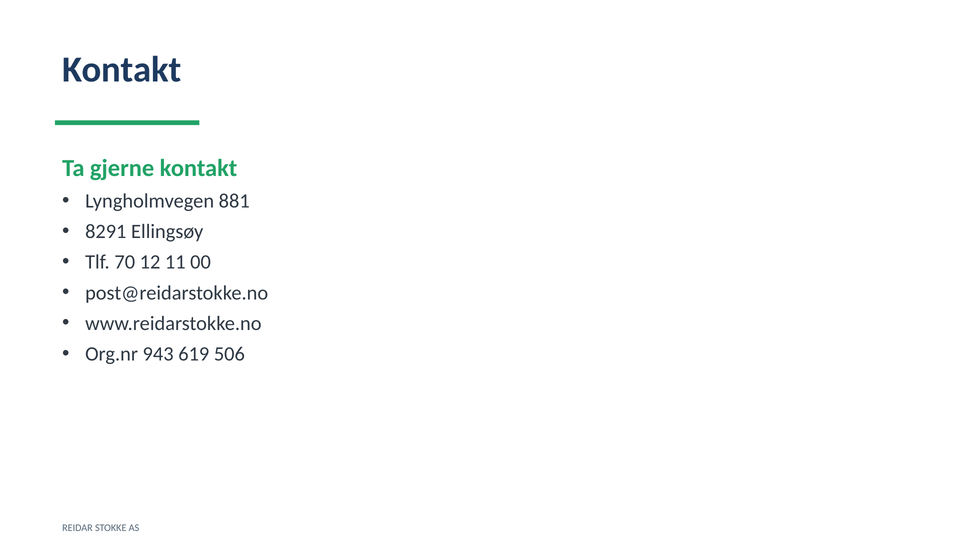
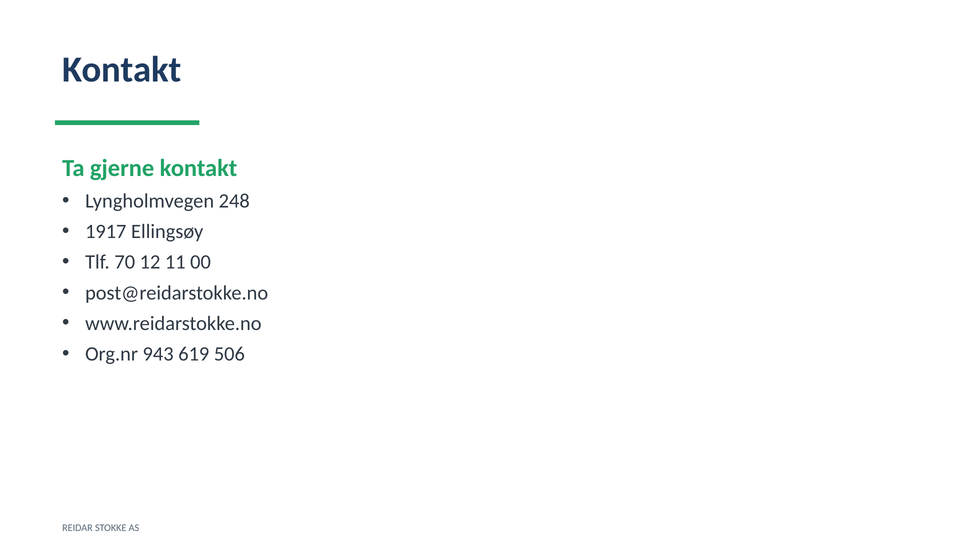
881: 881 -> 248 (234, 201)
8291: 8291 -> 1917 (106, 232)
